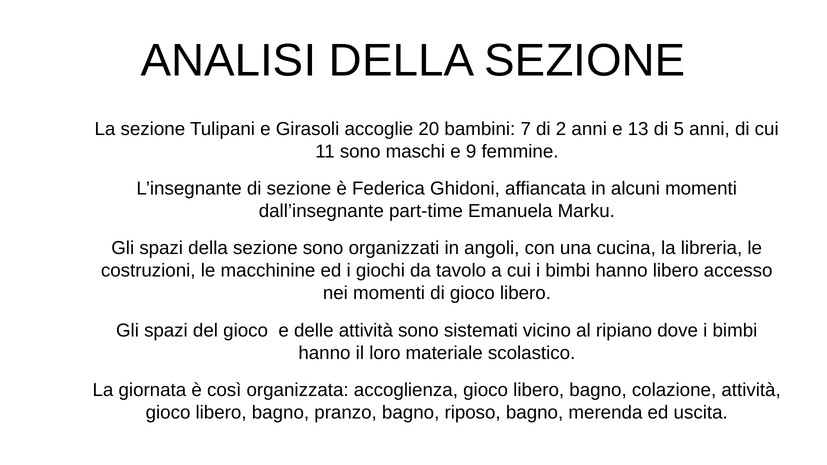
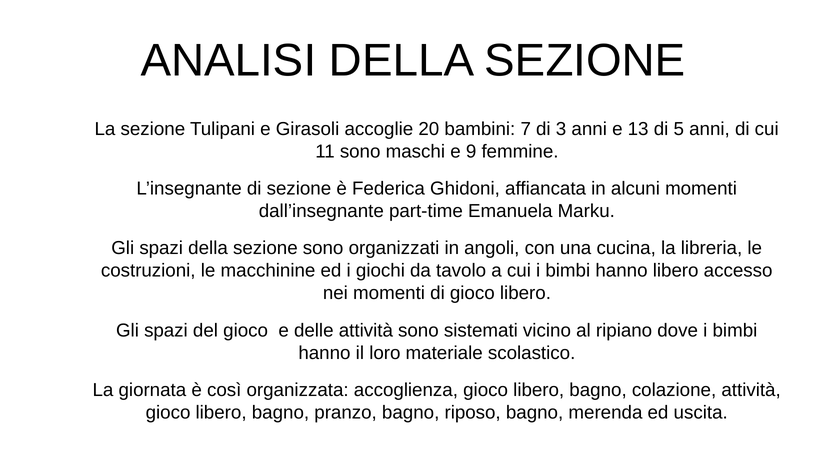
2: 2 -> 3 (561, 129)
